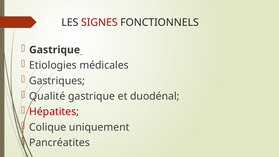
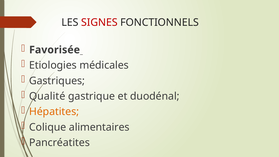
Gastrique: Gastrique -> Favorisée (55, 50)
Hépatites colour: red -> orange (54, 112)
uniquement: uniquement -> alimentaires (99, 127)
